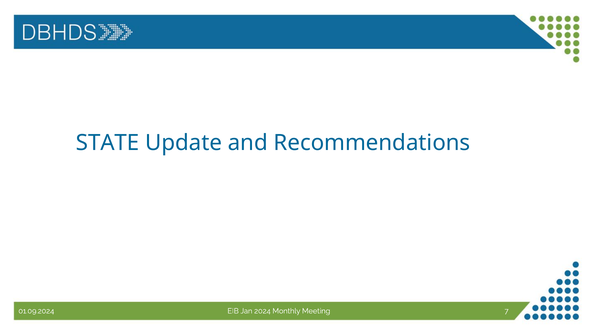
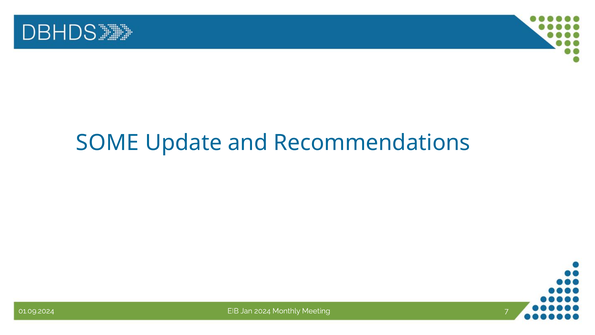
STATE: STATE -> SOME (107, 143)
